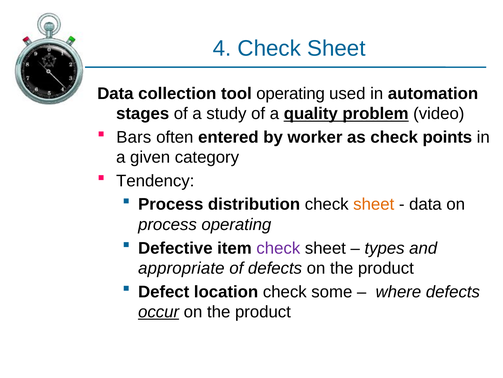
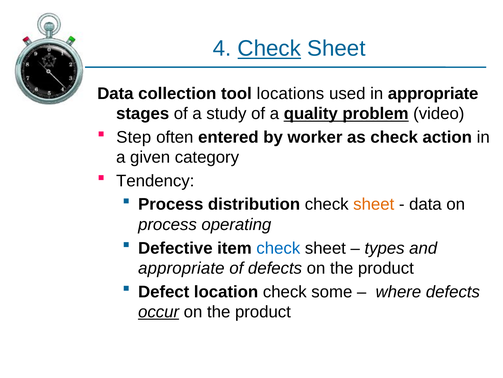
Check underline: none -> present (269, 48)
tool operating: operating -> locations (290, 93)
in automation: automation -> appropriate (433, 93)
Bars: Bars -> Step (134, 137)
points: points -> action (447, 137)
check colour: purple -> blue (278, 248)
